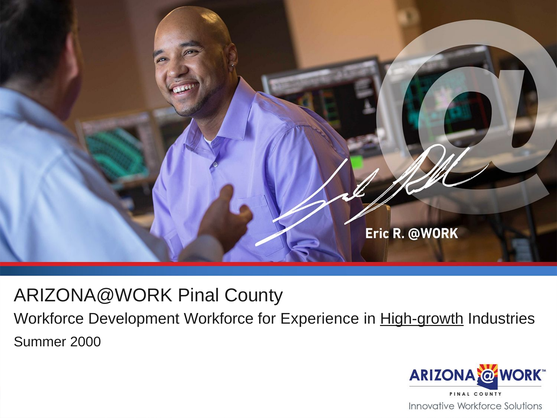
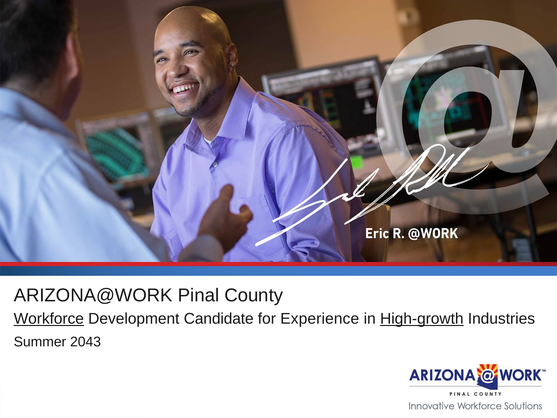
Workforce underline: none -> present (49, 319)
Development Workforce: Workforce -> Candidate (219, 319)
2000: 2000 -> 2043 (86, 342)
